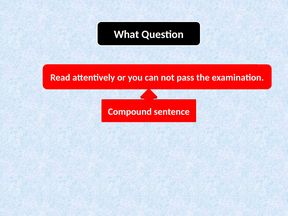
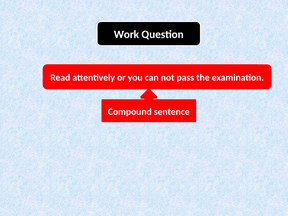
What: What -> Work (126, 34)
